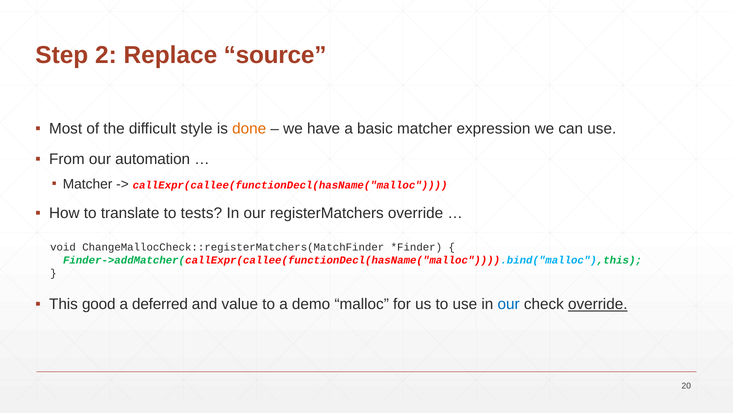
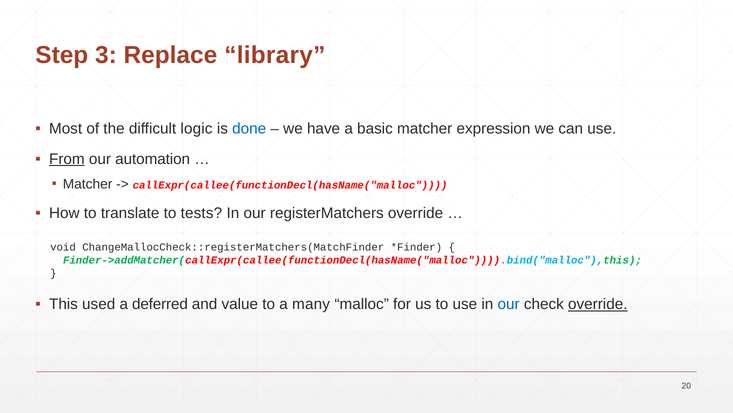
2: 2 -> 3 (106, 55)
source: source -> library (275, 55)
style: style -> logic (196, 129)
done colour: orange -> blue (249, 129)
From underline: none -> present (67, 159)
good: good -> used (99, 304)
demo: demo -> many (311, 304)
